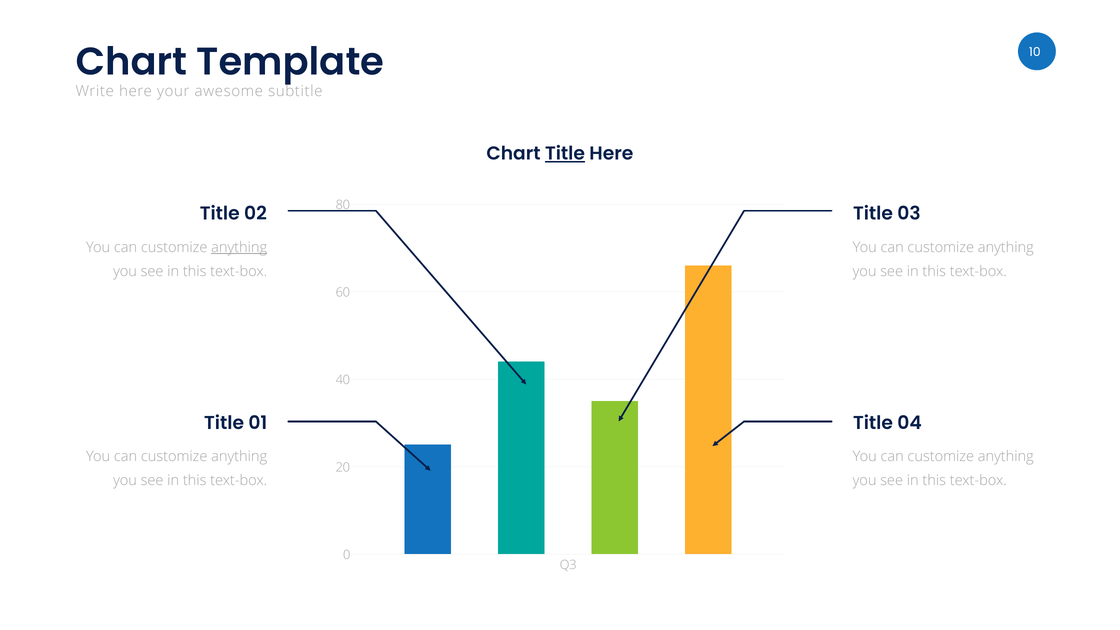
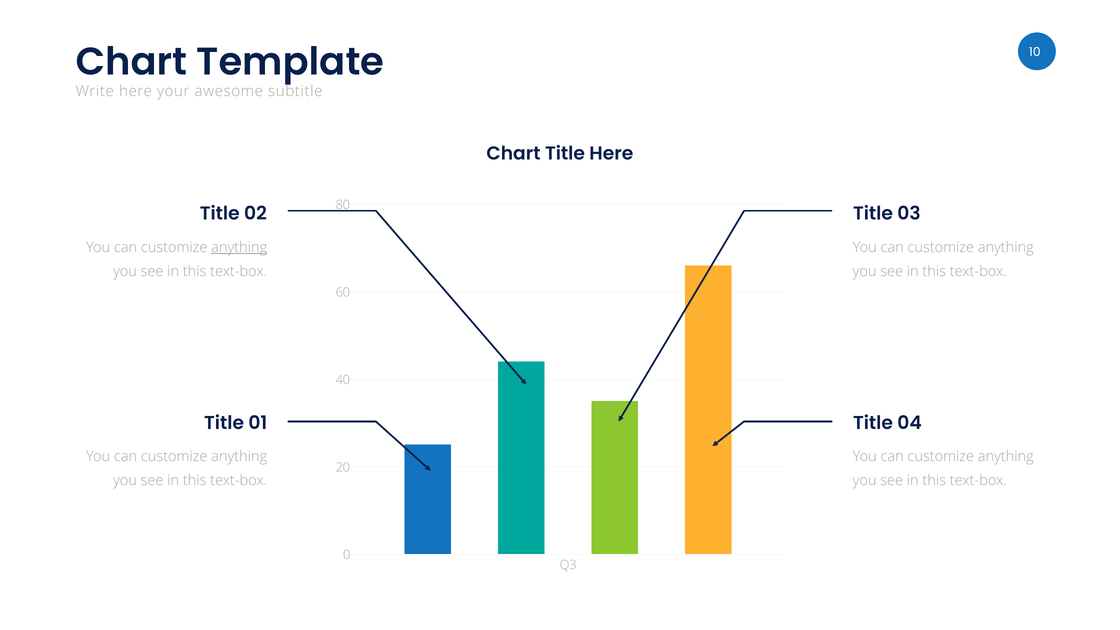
Title underline: present -> none (565, 154)
